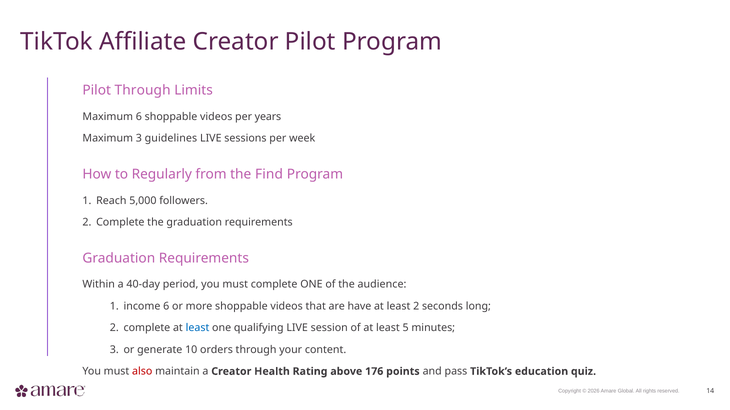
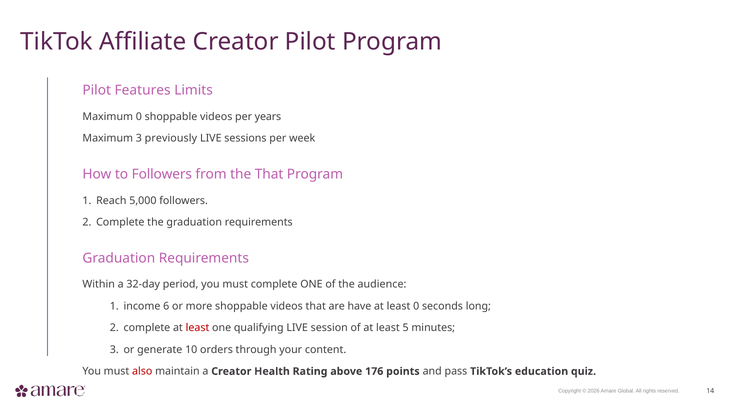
Pilot Through: Through -> Features (143, 90)
Maximum 6: 6 -> 0 (139, 117)
guidelines: guidelines -> previously (171, 139)
to Regularly: Regularly -> Followers (162, 174)
the Find: Find -> That (269, 174)
40-day: 40-day -> 32-day (143, 285)
least 2: 2 -> 0 (416, 307)
least colour: blue -> red (197, 328)
